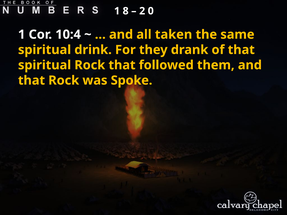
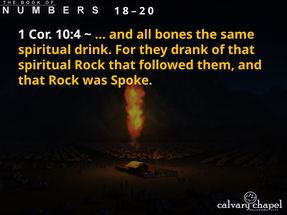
taken: taken -> bones (174, 35)
